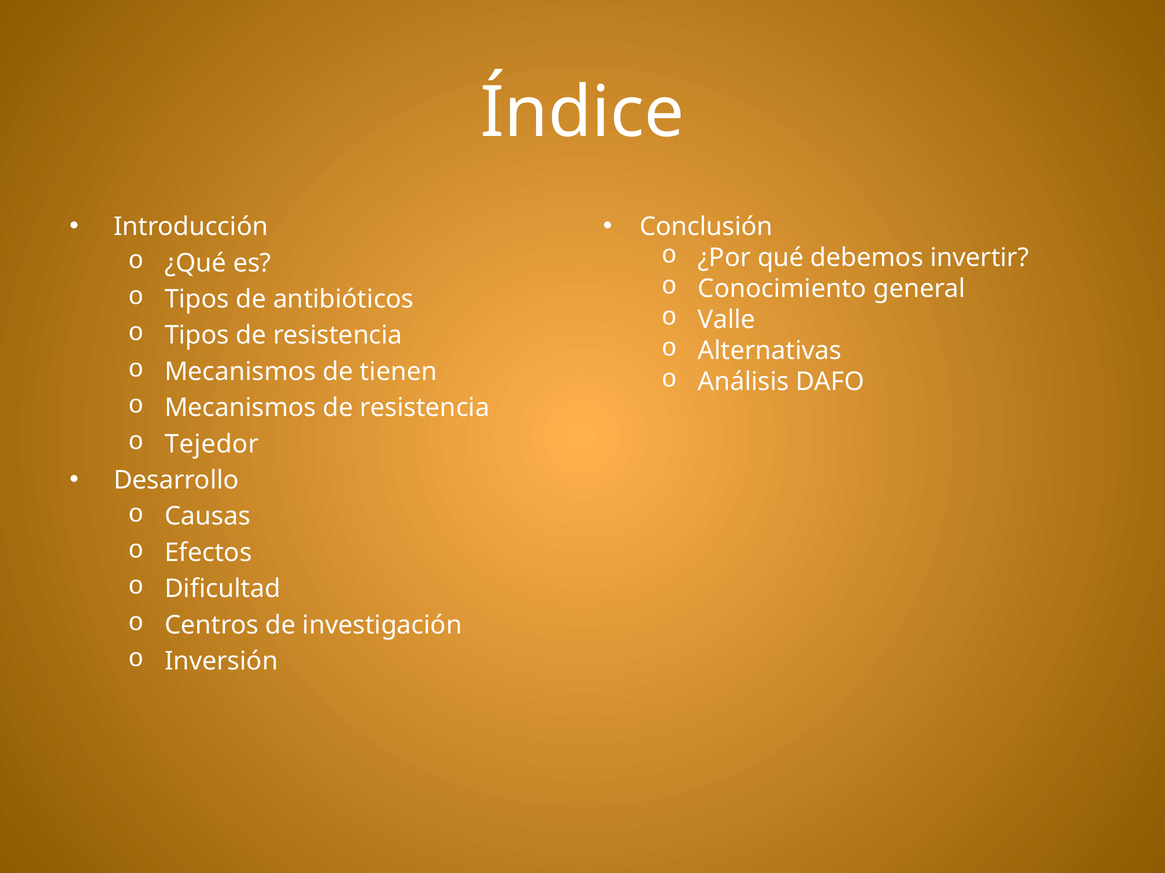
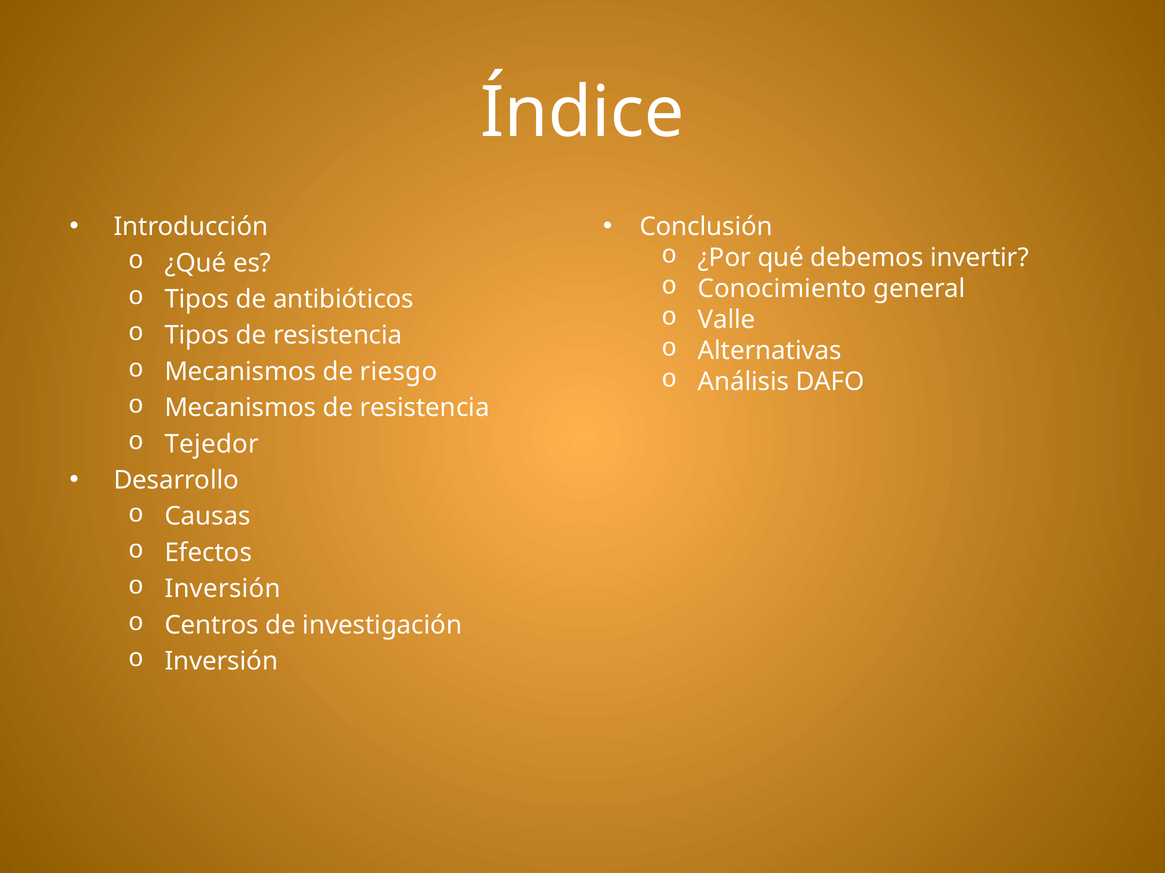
tienen: tienen -> riesgo (399, 372)
Dificultad: Dificultad -> Inversión (223, 589)
